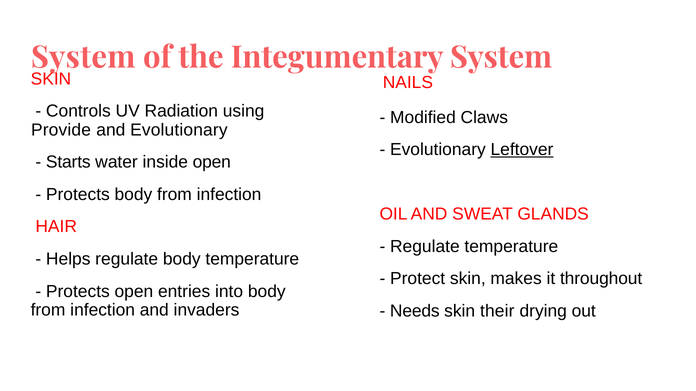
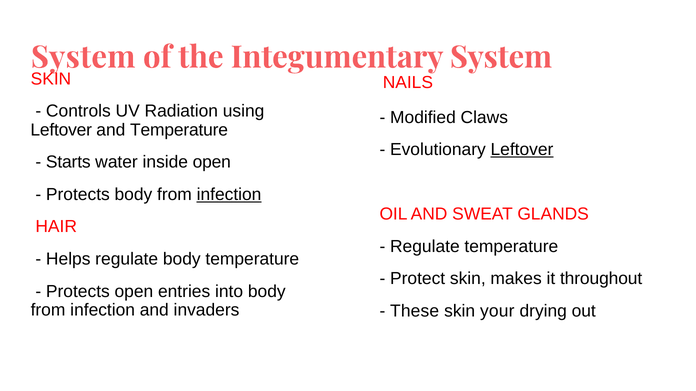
Provide: Provide -> Leftover (61, 130)
and Evolutionary: Evolutionary -> Temperature (179, 130)
infection underline: none -> present (229, 195)
Needs: Needs -> These (415, 311)
their: their -> your (497, 311)
